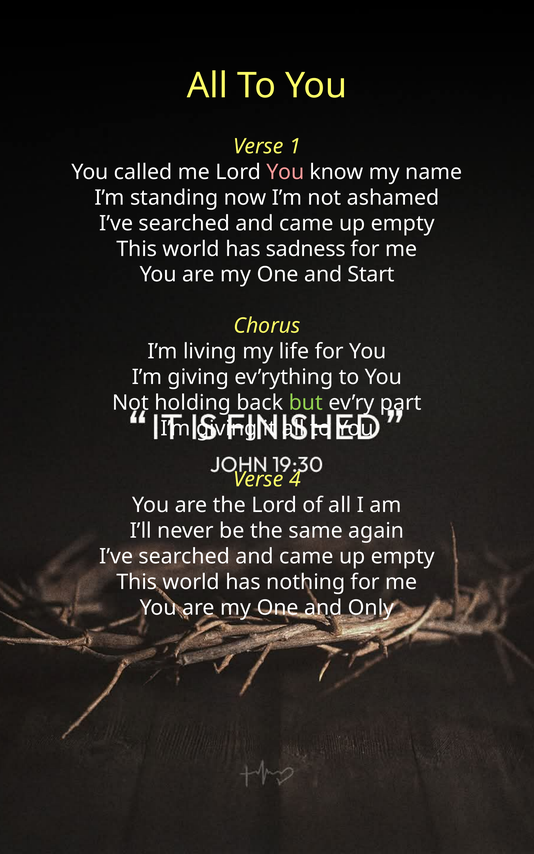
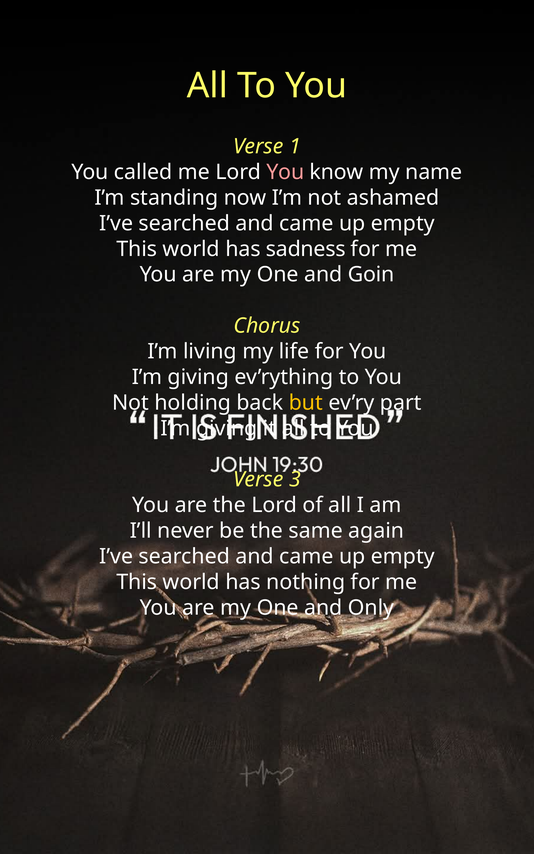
Start: Start -> Goin (371, 275)
but colour: light green -> yellow (306, 403)
4: 4 -> 3 (295, 480)
